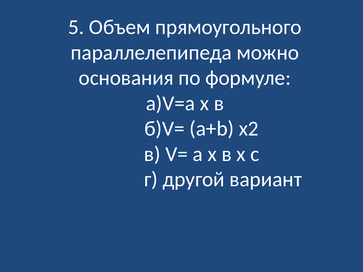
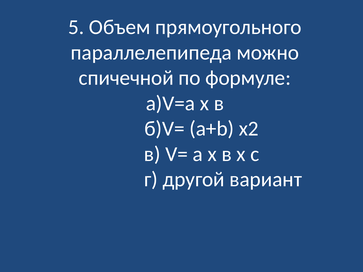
основания: основания -> спичечной (126, 78)
